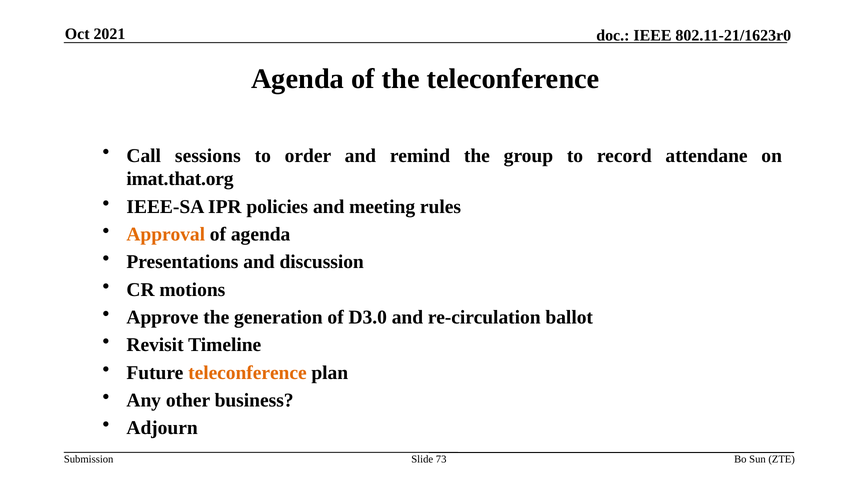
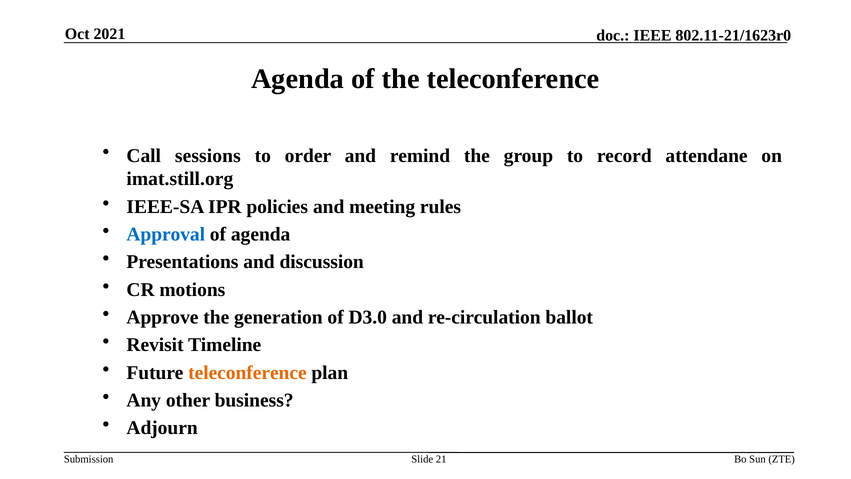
imat.that.org: imat.that.org -> imat.still.org (180, 179)
Approval colour: orange -> blue (166, 234)
73: 73 -> 21 (441, 459)
